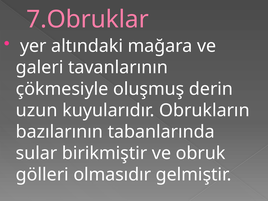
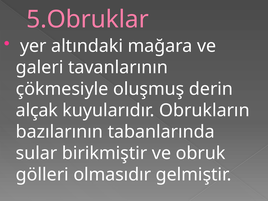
7.Obruklar: 7.Obruklar -> 5.Obruklar (88, 19)
uzun: uzun -> alçak (37, 110)
